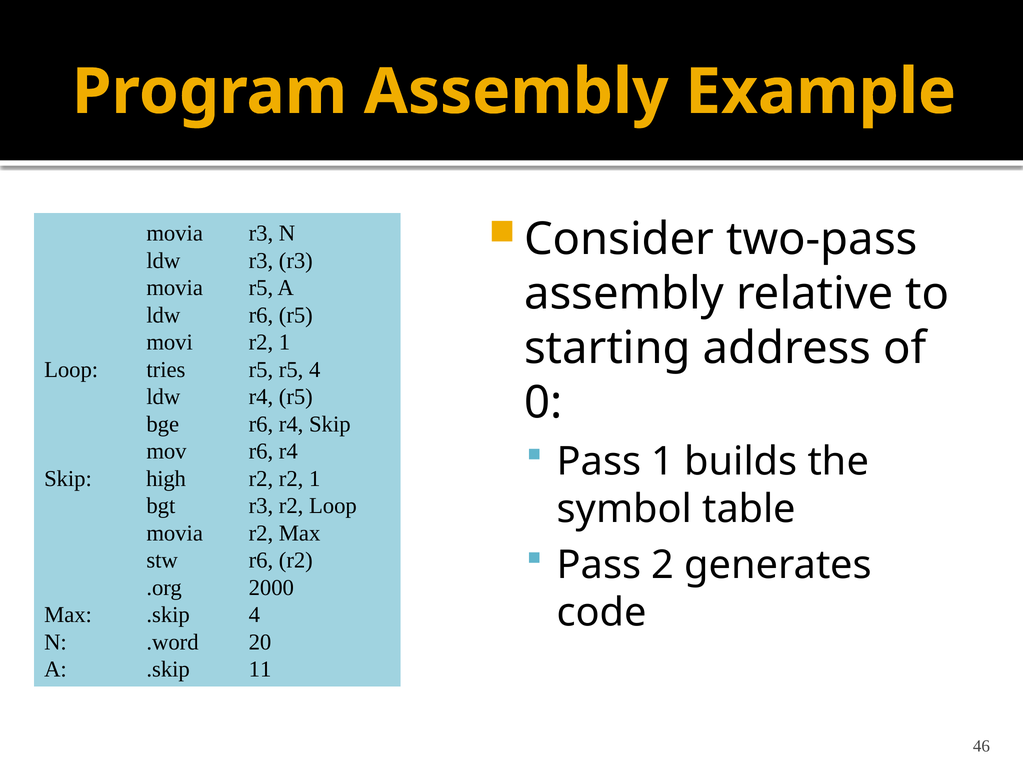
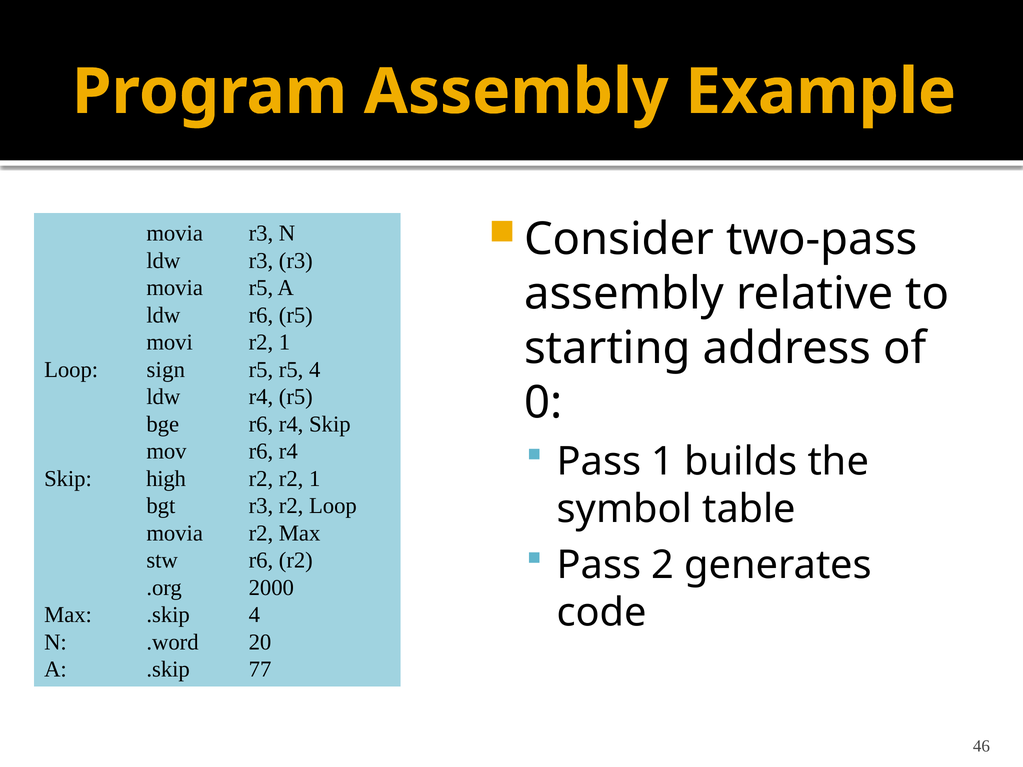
tries: tries -> sign (166, 370)
11: 11 -> 77 (260, 670)
